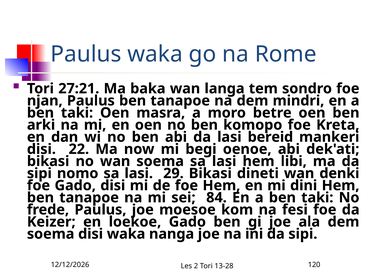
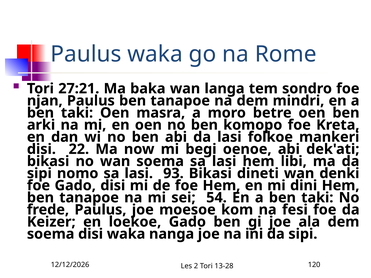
bereid: bereid -> folkoe (270, 137)
29: 29 -> 93 (173, 174)
84: 84 -> 54 (216, 198)
